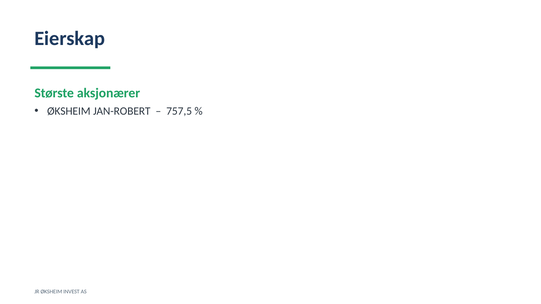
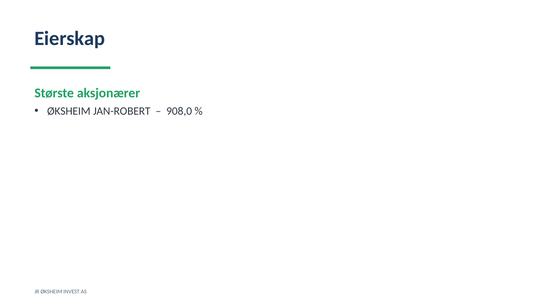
757,5: 757,5 -> 908,0 (179, 111)
